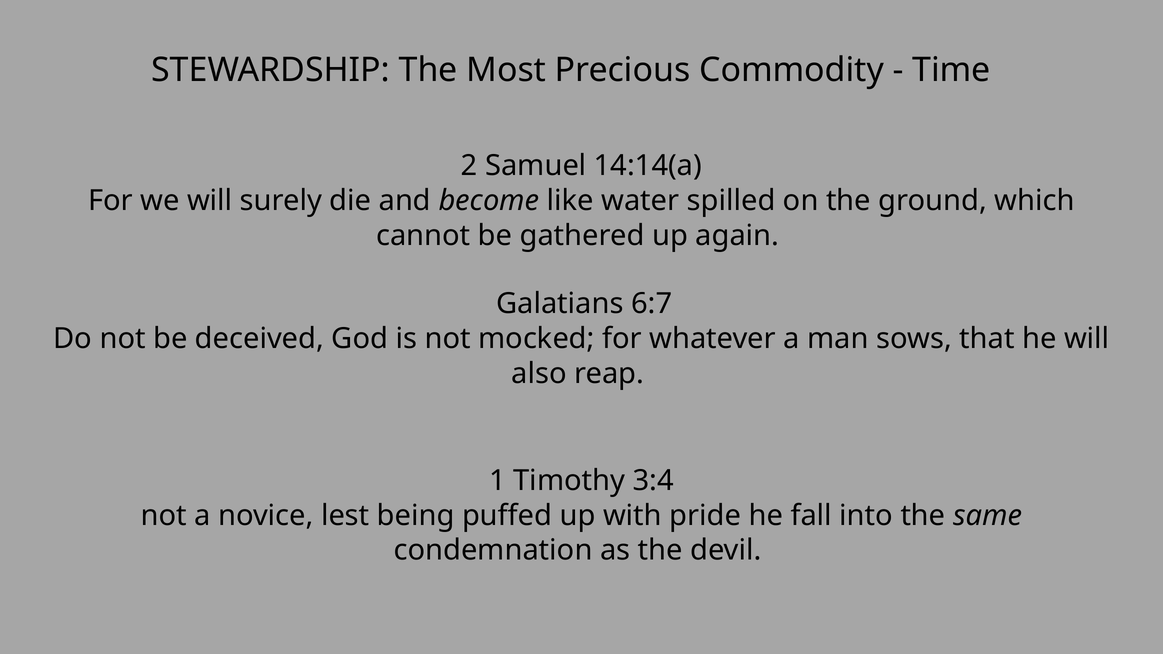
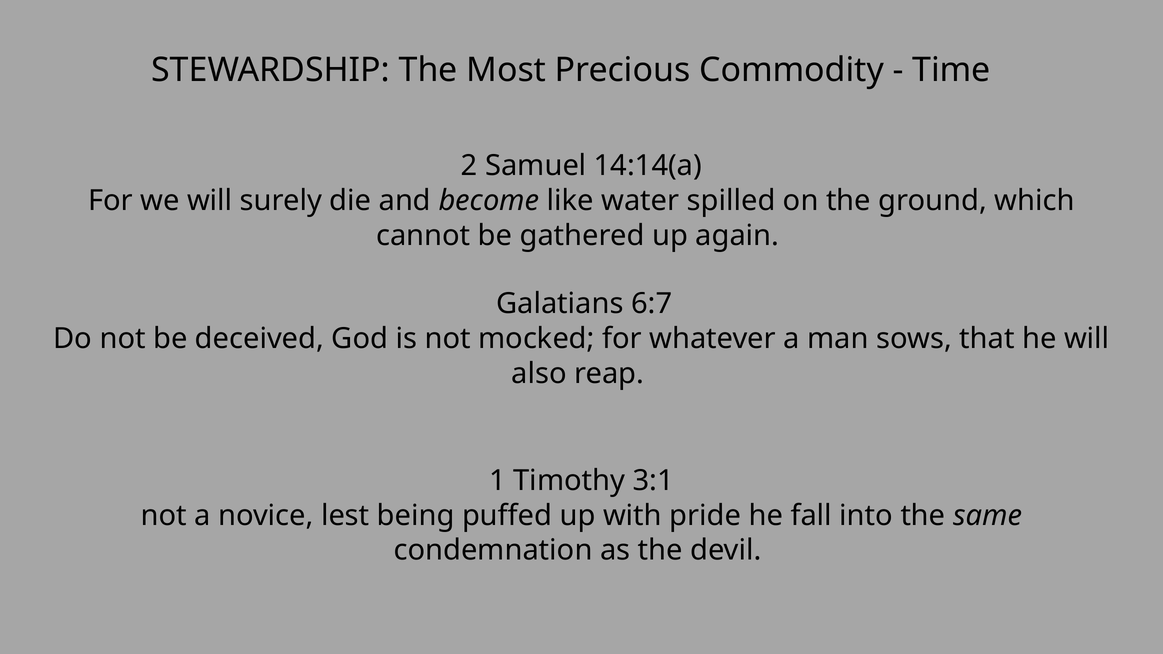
3:4: 3:4 -> 3:1 (653, 481)
